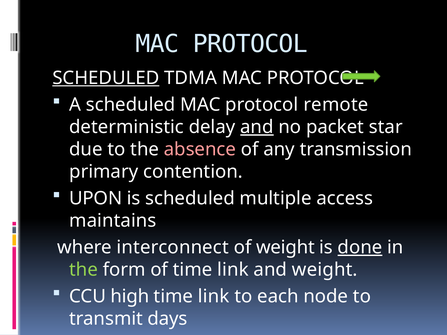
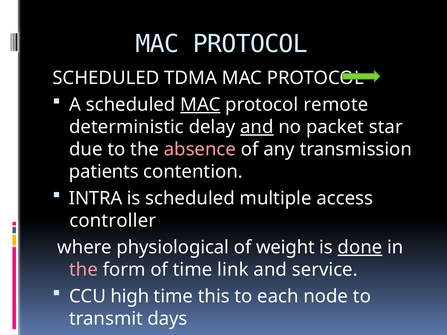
SCHEDULED underline: present -> none (106, 78)
MAC underline: none -> present (200, 105)
primary: primary -> patients (104, 172)
UPON: UPON -> INTRA (96, 198)
maintains: maintains -> controller (113, 221)
interconnect: interconnect -> physiological (173, 247)
the colour: light green -> pink (84, 270)
and weight: weight -> service (325, 270)
link: link -> this (214, 297)
